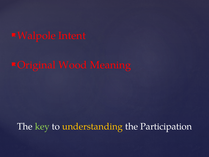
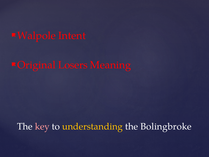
Wood: Wood -> Losers (73, 65)
key colour: light green -> pink (42, 126)
Participation: Participation -> Bolingbroke (166, 126)
